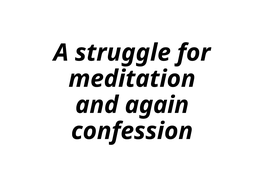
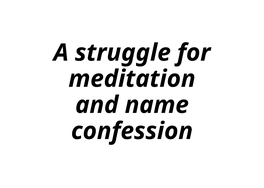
again: again -> name (157, 105)
